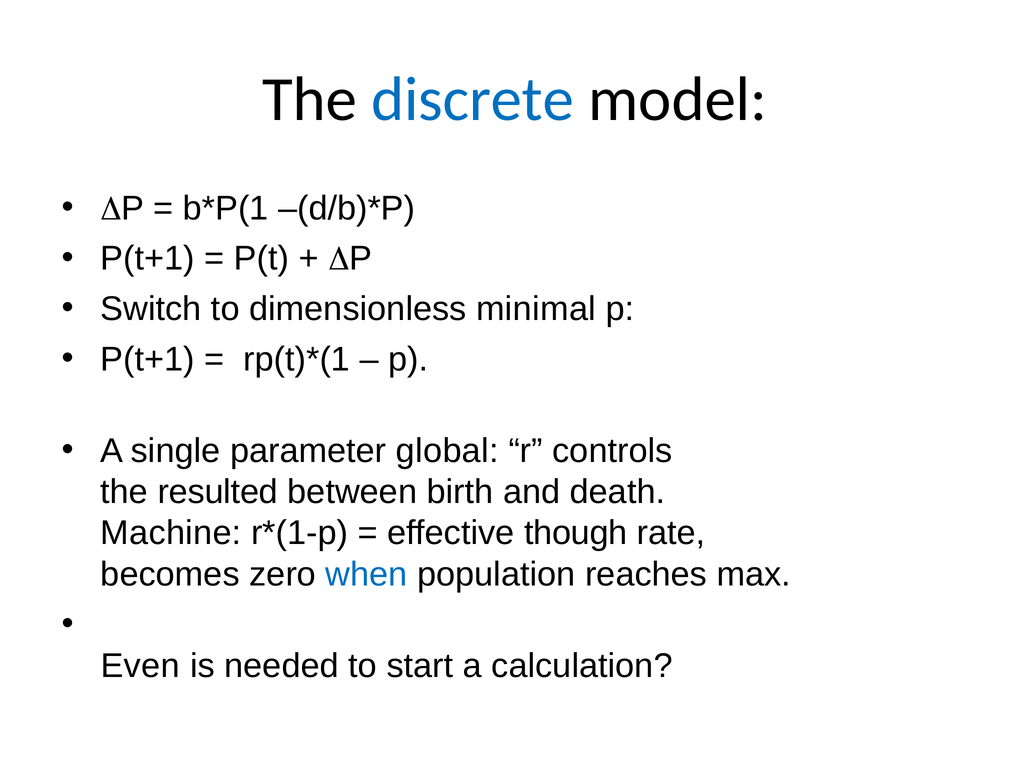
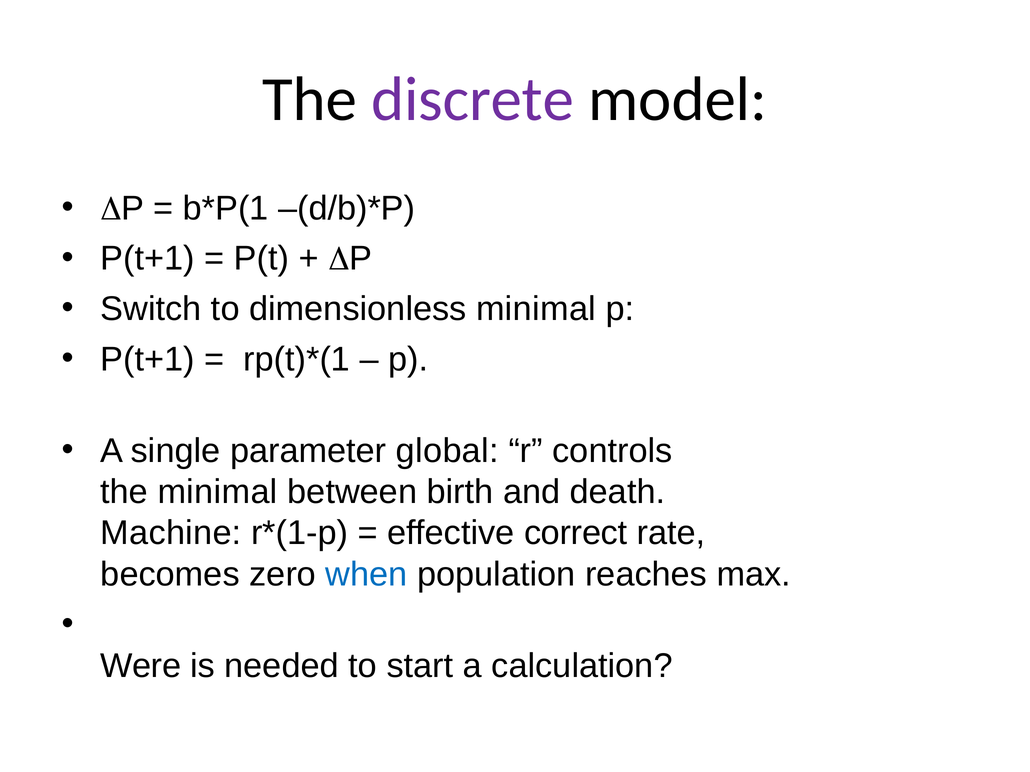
discrete colour: blue -> purple (473, 100)
the resulted: resulted -> minimal (218, 492)
though: though -> correct (576, 533)
Even: Even -> Were (141, 666)
